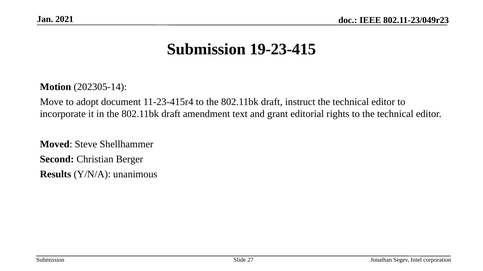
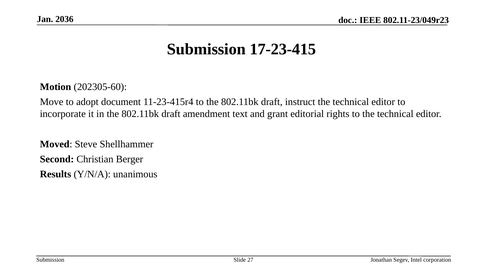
2021: 2021 -> 2036 (64, 19)
19-23-415: 19-23-415 -> 17-23-415 (283, 49)
202305-14: 202305-14 -> 202305-60 (100, 87)
